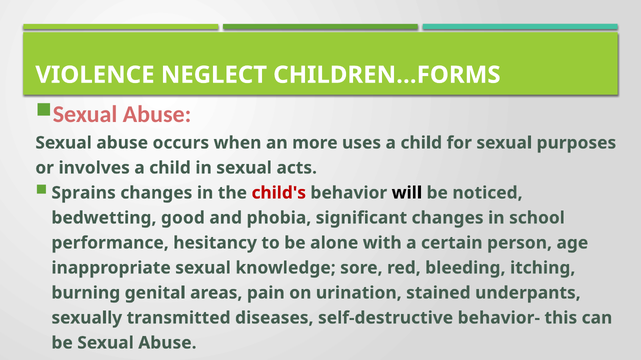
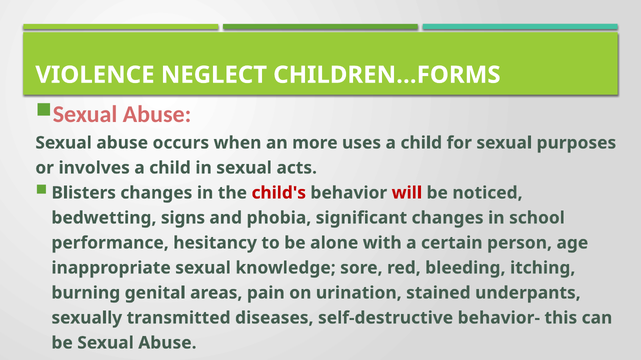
Sprains: Sprains -> Blisters (84, 193)
will colour: black -> red (407, 193)
good: good -> signs (183, 218)
